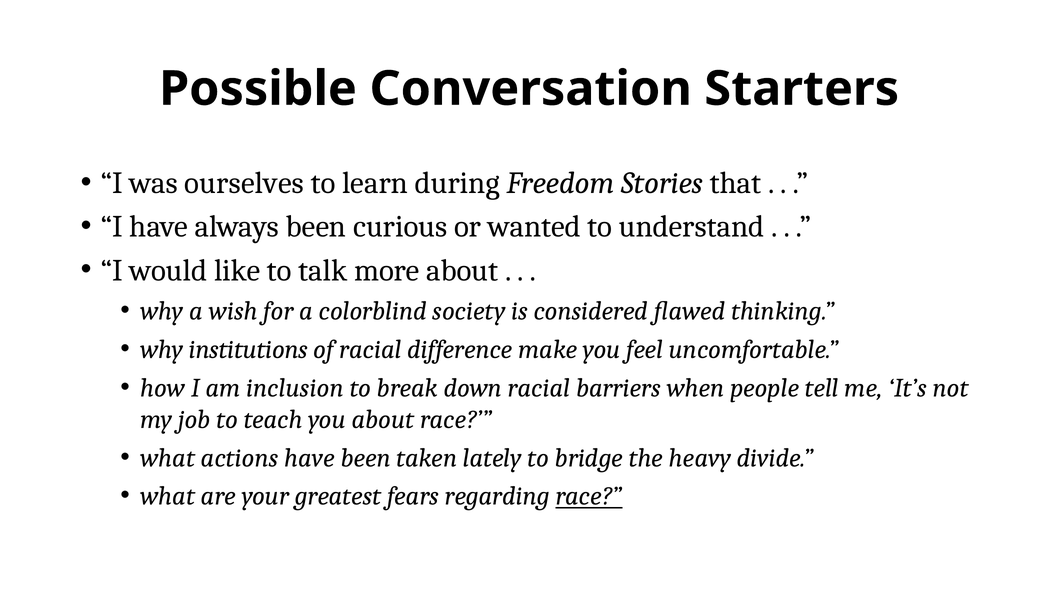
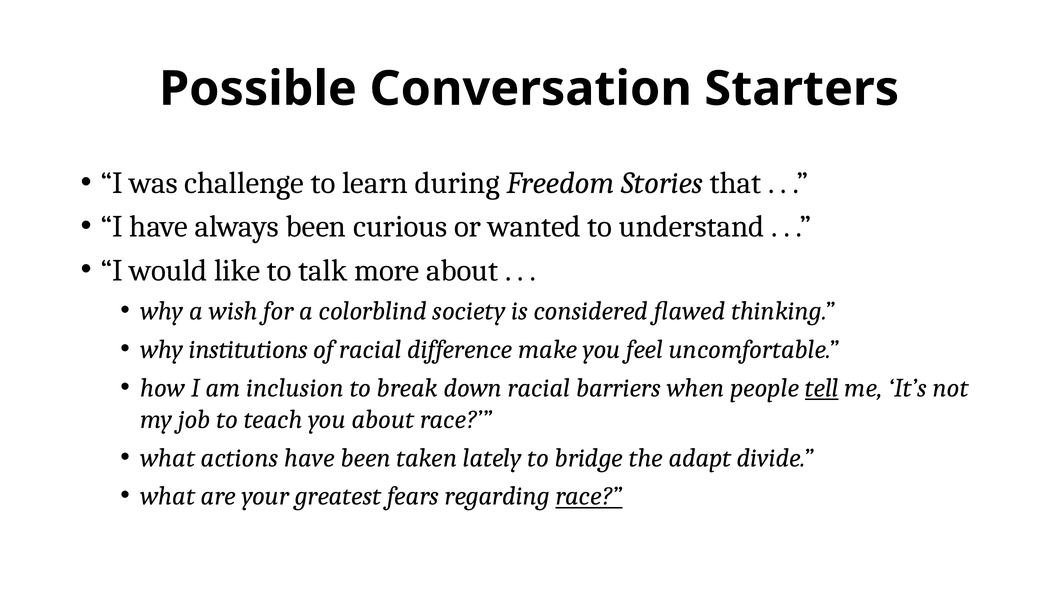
ourselves: ourselves -> challenge (244, 183)
tell underline: none -> present (822, 388)
heavy: heavy -> adapt (700, 458)
